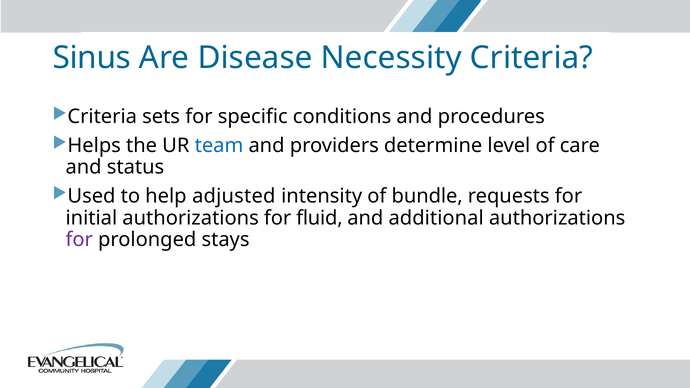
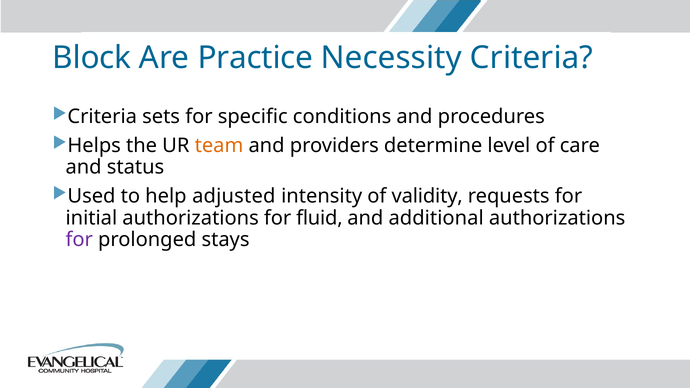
Sinus: Sinus -> Block (92, 58)
Disease: Disease -> Practice (255, 58)
team colour: blue -> orange (219, 146)
bundle: bundle -> validity (427, 196)
